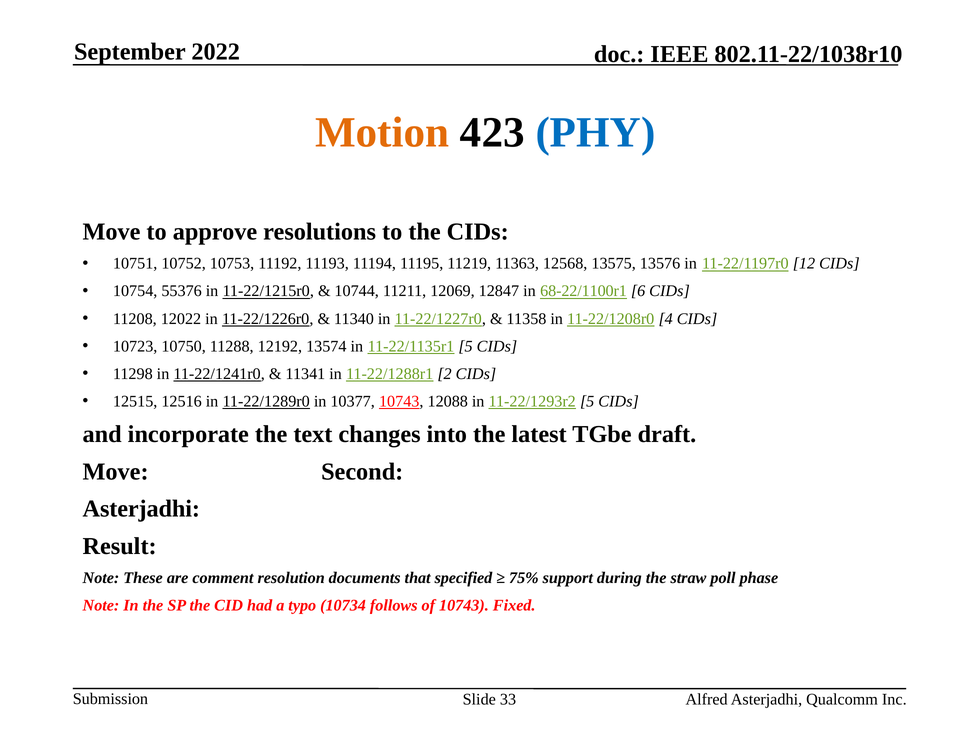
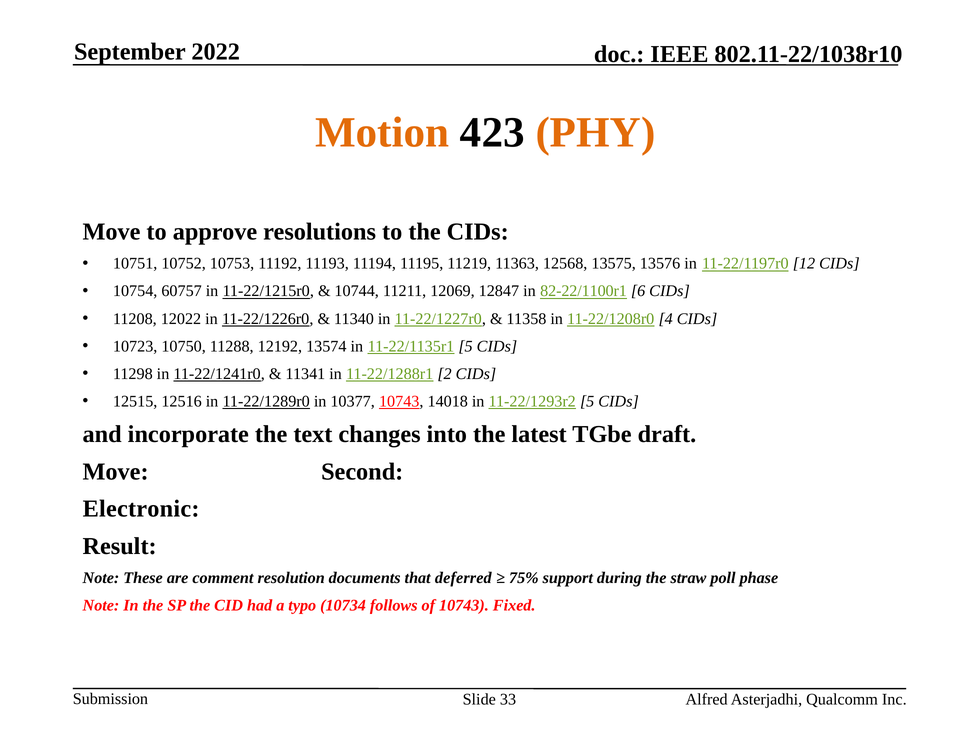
PHY colour: blue -> orange (595, 132)
55376: 55376 -> 60757 (182, 291)
68-22/1100r1: 68-22/1100r1 -> 82-22/1100r1 (584, 291)
12088: 12088 -> 14018 (448, 401)
Asterjadhi: Asterjadhi -> Electronic (141, 508)
specified: specified -> deferred (463, 577)
